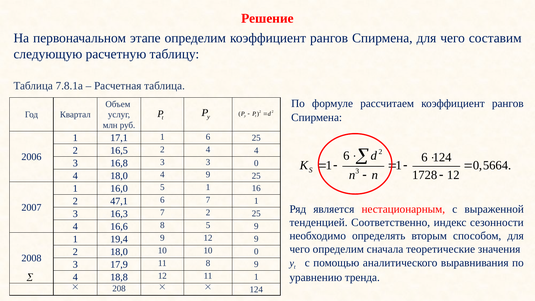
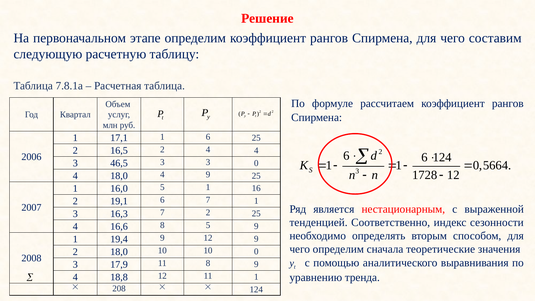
16,8: 16,8 -> 46,5 (119, 163)
47,1: 47,1 -> 19,1 (119, 201)
